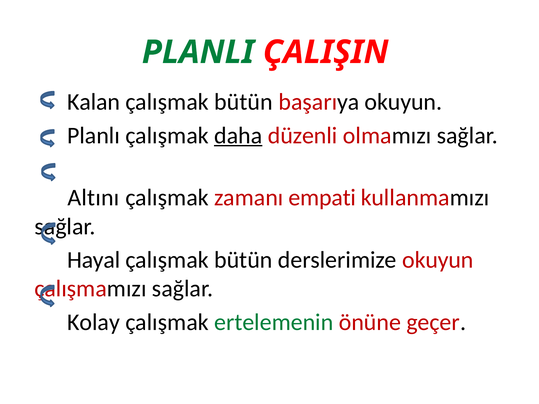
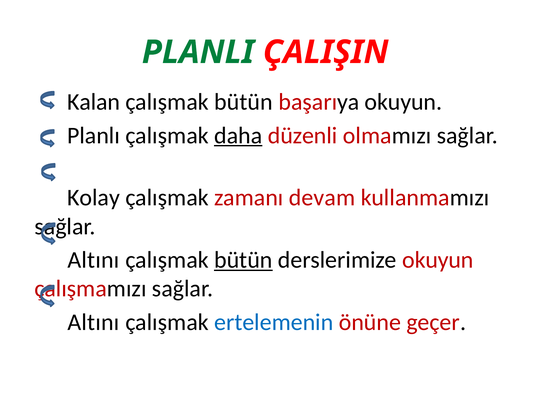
Altını: Altını -> Kolay (94, 198)
empati: empati -> devam (322, 198)
Hayal: Hayal -> Altını (93, 260)
bütün underline: none -> present (243, 260)
Kolay: Kolay -> Altını (93, 322)
ertelemenin colour: green -> blue (274, 322)
